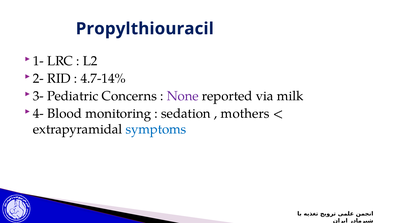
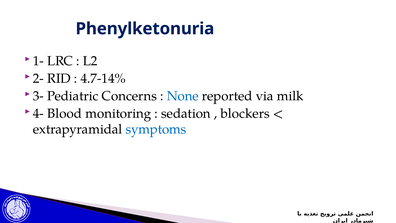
Propylthiouracil: Propylthiouracil -> Phenylketonuria (145, 29)
None colour: purple -> blue (183, 96)
mothers: mothers -> blockers (245, 113)
